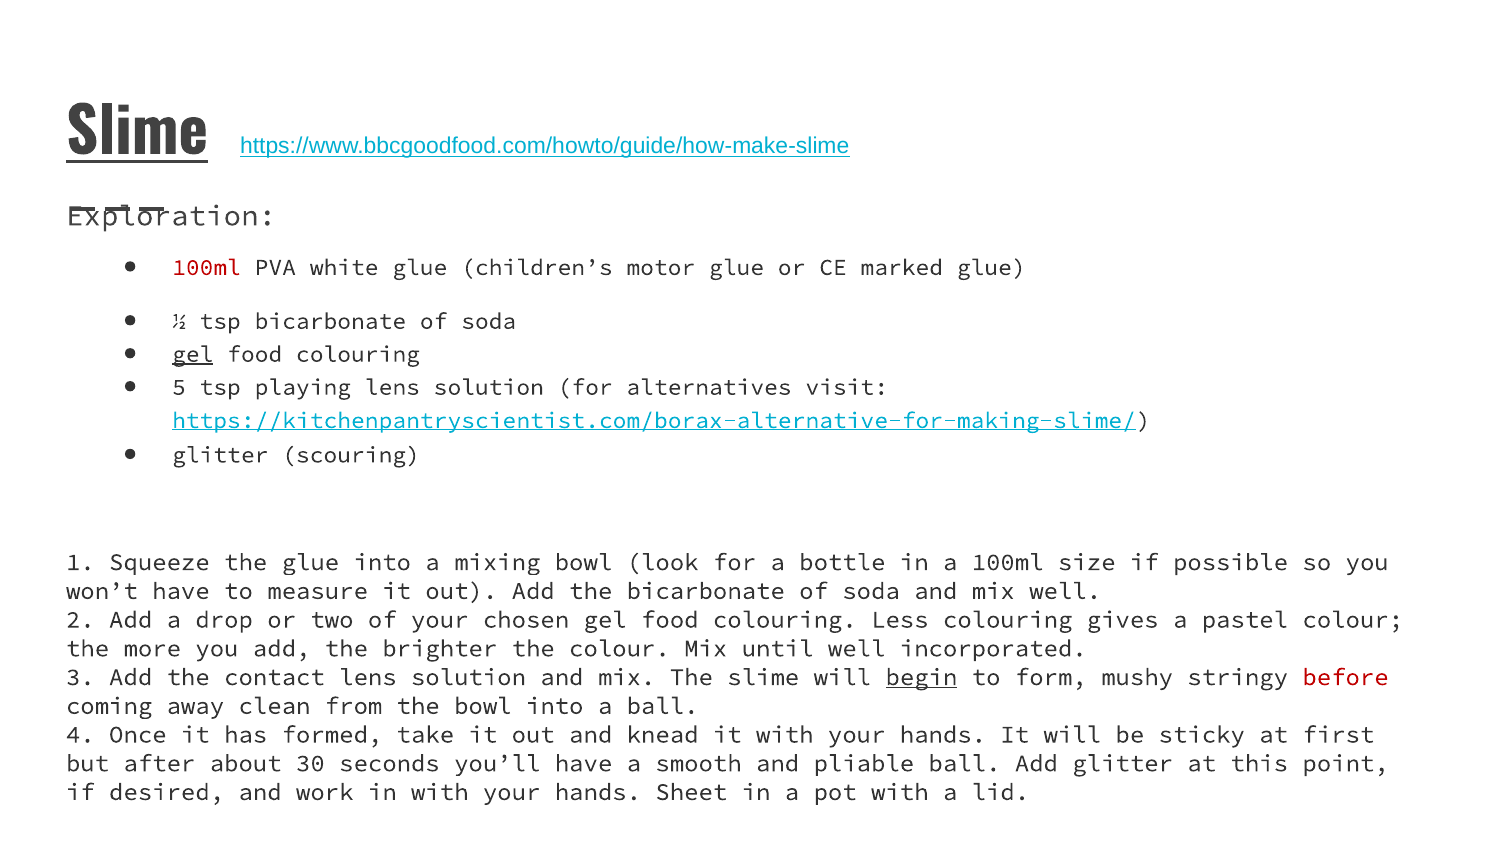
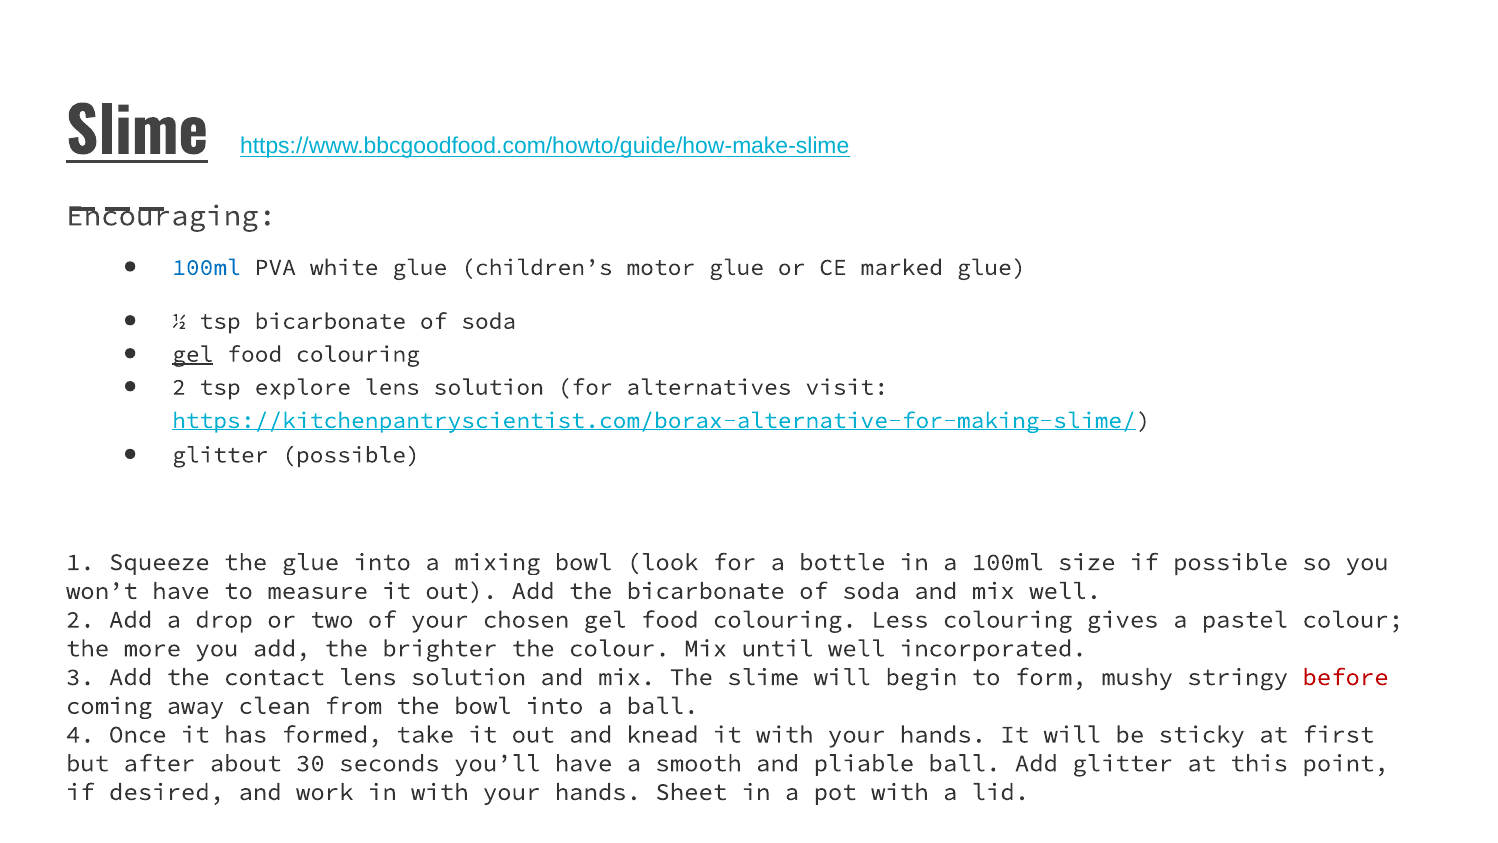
Exploration: Exploration -> Encouraging (171, 216)
100ml colour: red -> blue (206, 267)
5: 5 -> 2 (179, 387)
playing: playing -> explore (303, 387)
glitter scouring: scouring -> possible (351, 455)
begin underline: present -> none (921, 677)
